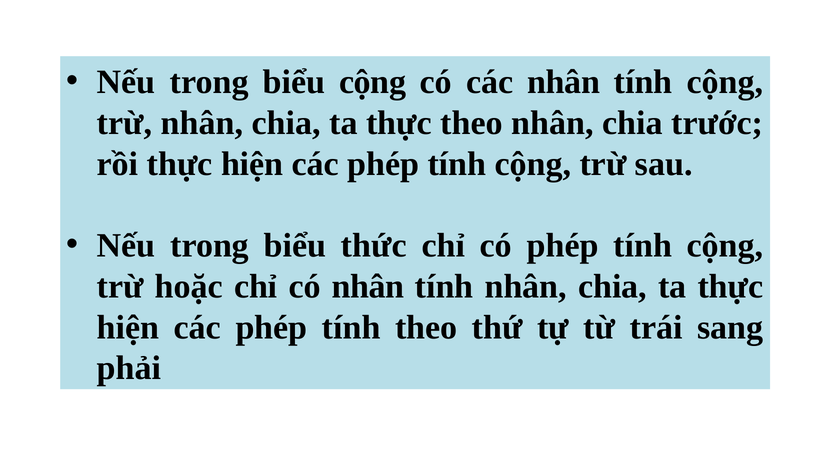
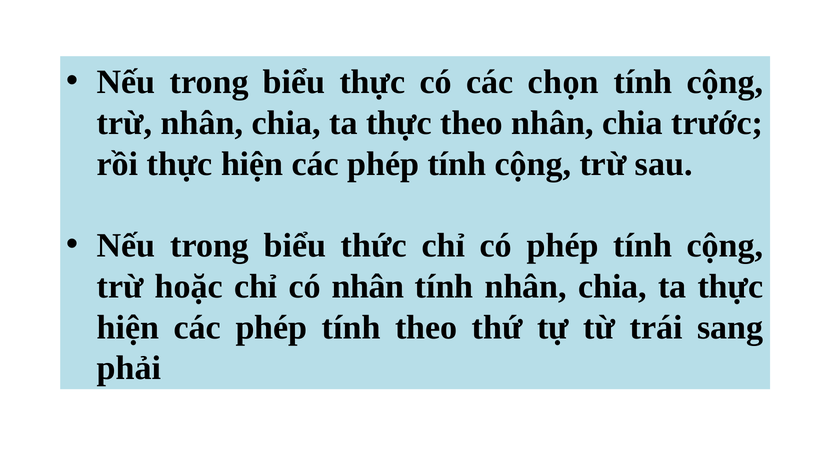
biểu cộng: cộng -> thực (372, 82)
các nhân: nhân -> chọn (563, 82)
